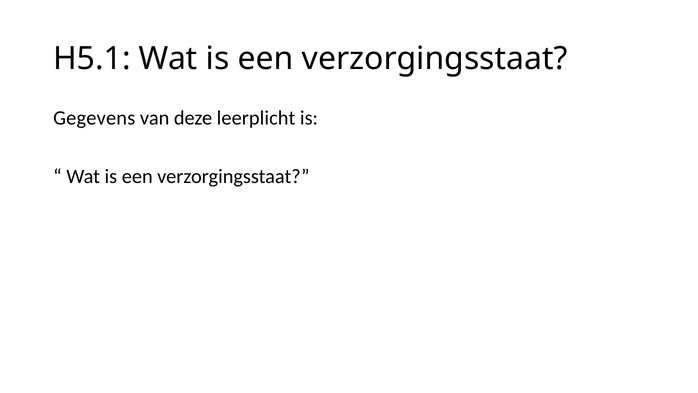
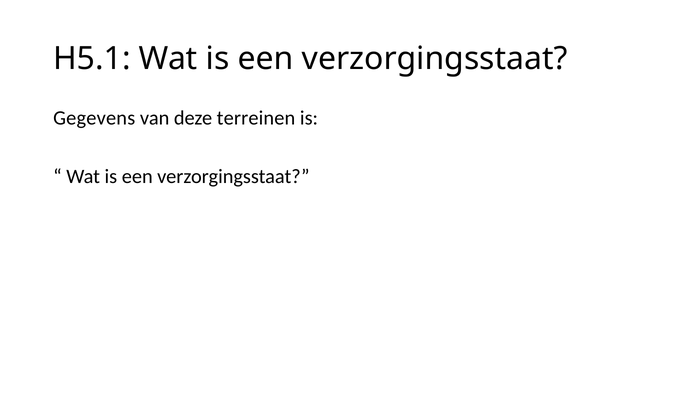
leerplicht: leerplicht -> terreinen (256, 118)
